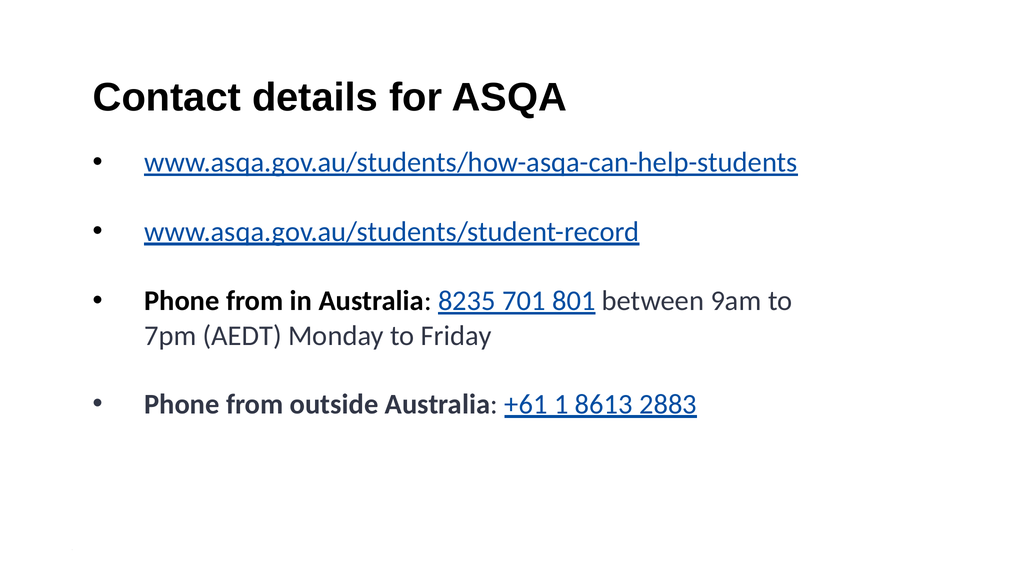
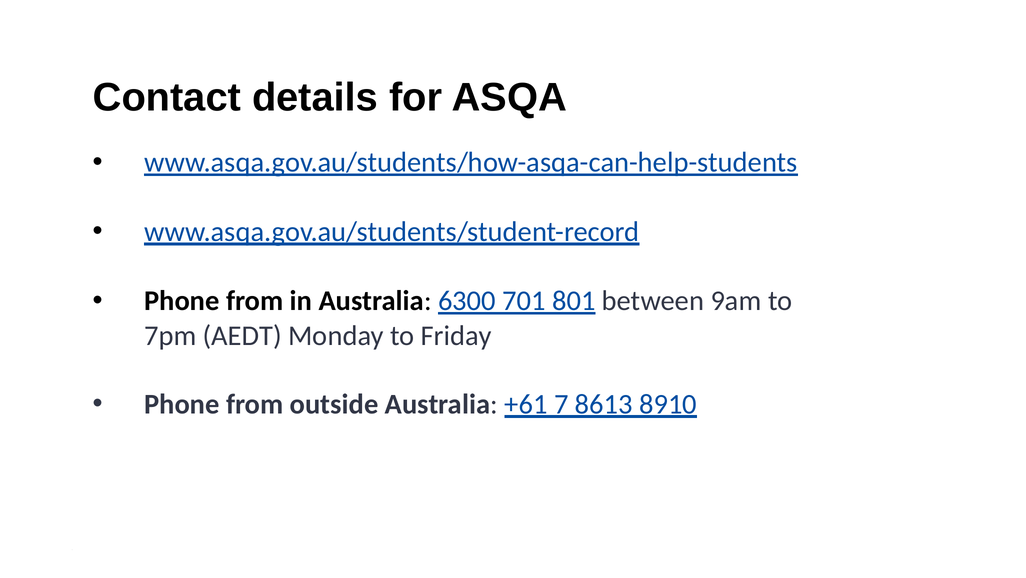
8235: 8235 -> 6300 (467, 301)
1: 1 -> 7 (561, 404)
2883: 2883 -> 8910 (668, 404)
